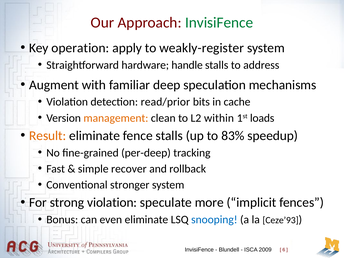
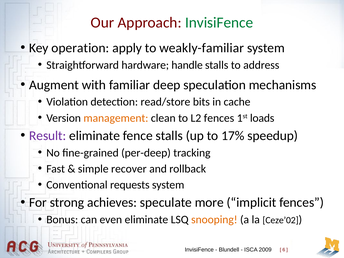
weakly-register: weakly-register -> weakly-familiar (202, 48)
read/prior: read/prior -> read/store (165, 102)
L2 within: within -> fences (219, 118)
Result colour: orange -> purple (48, 136)
83%: 83% -> 17% (233, 136)
stronger: stronger -> requests (130, 185)
strong violation: violation -> achieves (112, 203)
snooping colour: blue -> orange (214, 220)
Ceze’93: Ceze’93 -> Ceze’02 (281, 220)
